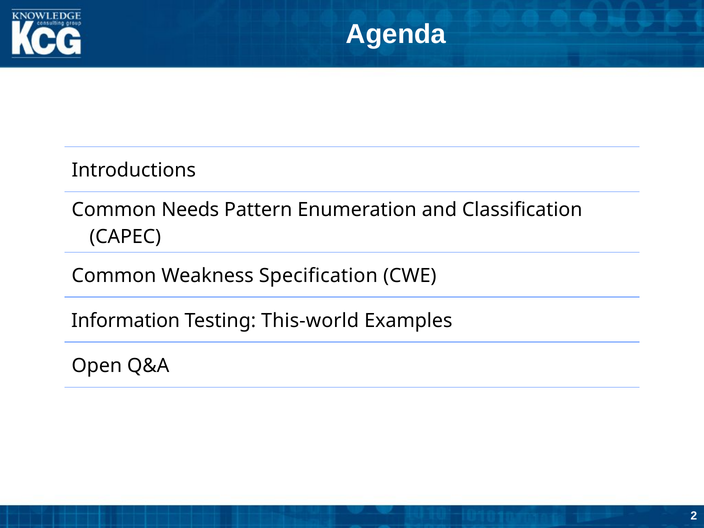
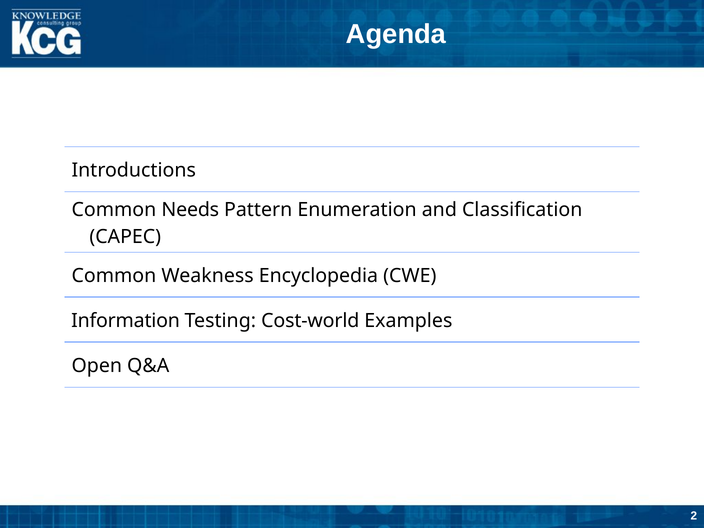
Specification: Specification -> Encyclopedia (318, 276)
This-world: This-world -> Cost-world (310, 321)
